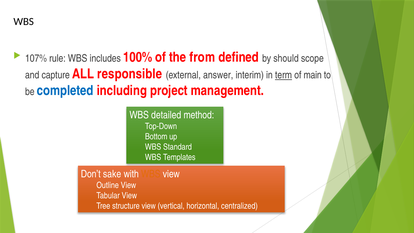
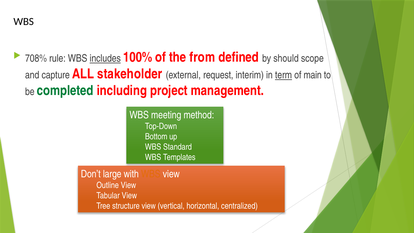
107%: 107% -> 708% (36, 59)
includes underline: none -> present (105, 59)
responsible: responsible -> stakeholder (130, 74)
answer: answer -> request (218, 75)
completed colour: blue -> green (65, 91)
detailed: detailed -> meeting (166, 115)
sake: sake -> large (112, 174)
